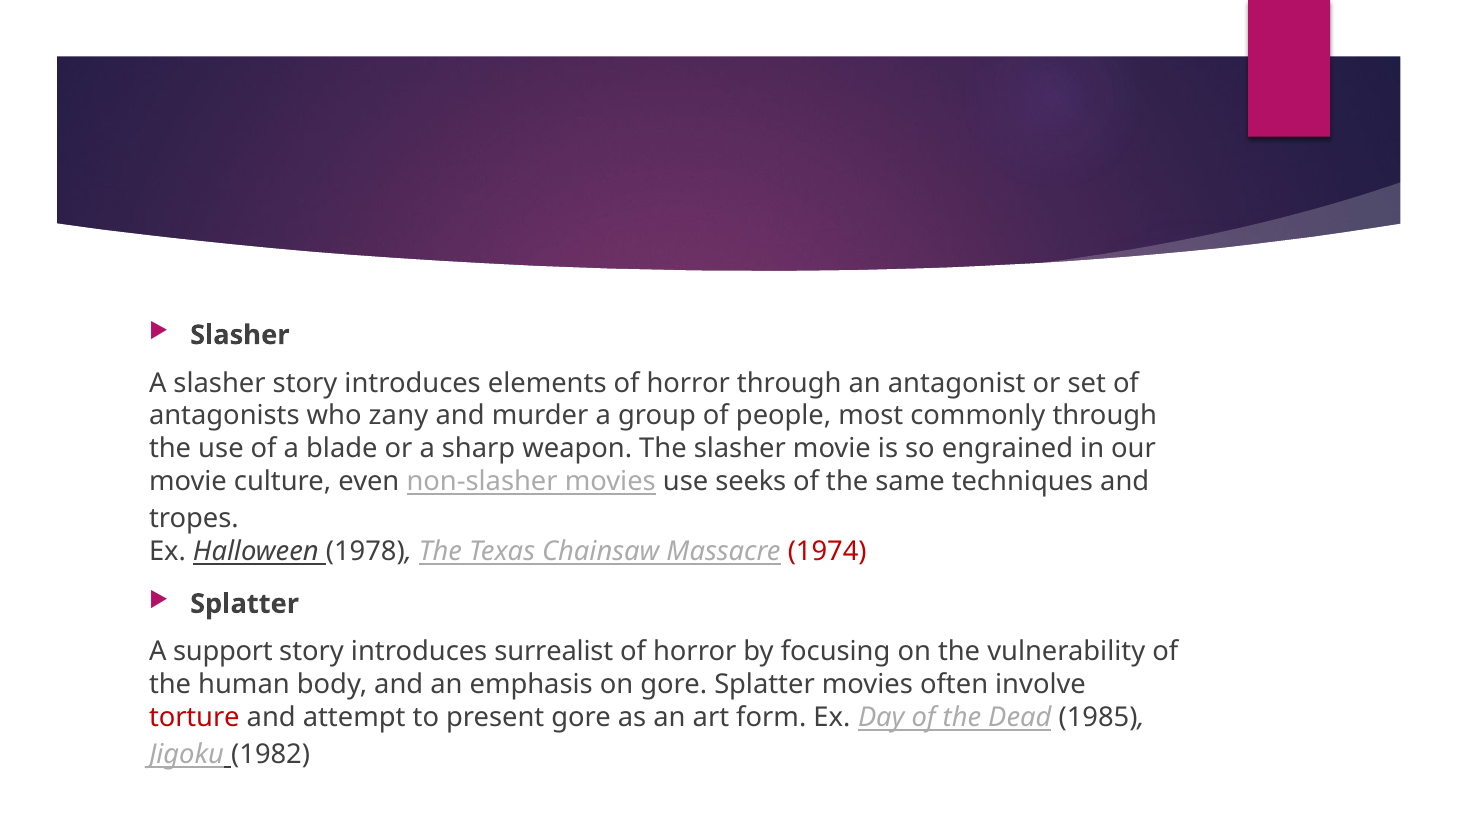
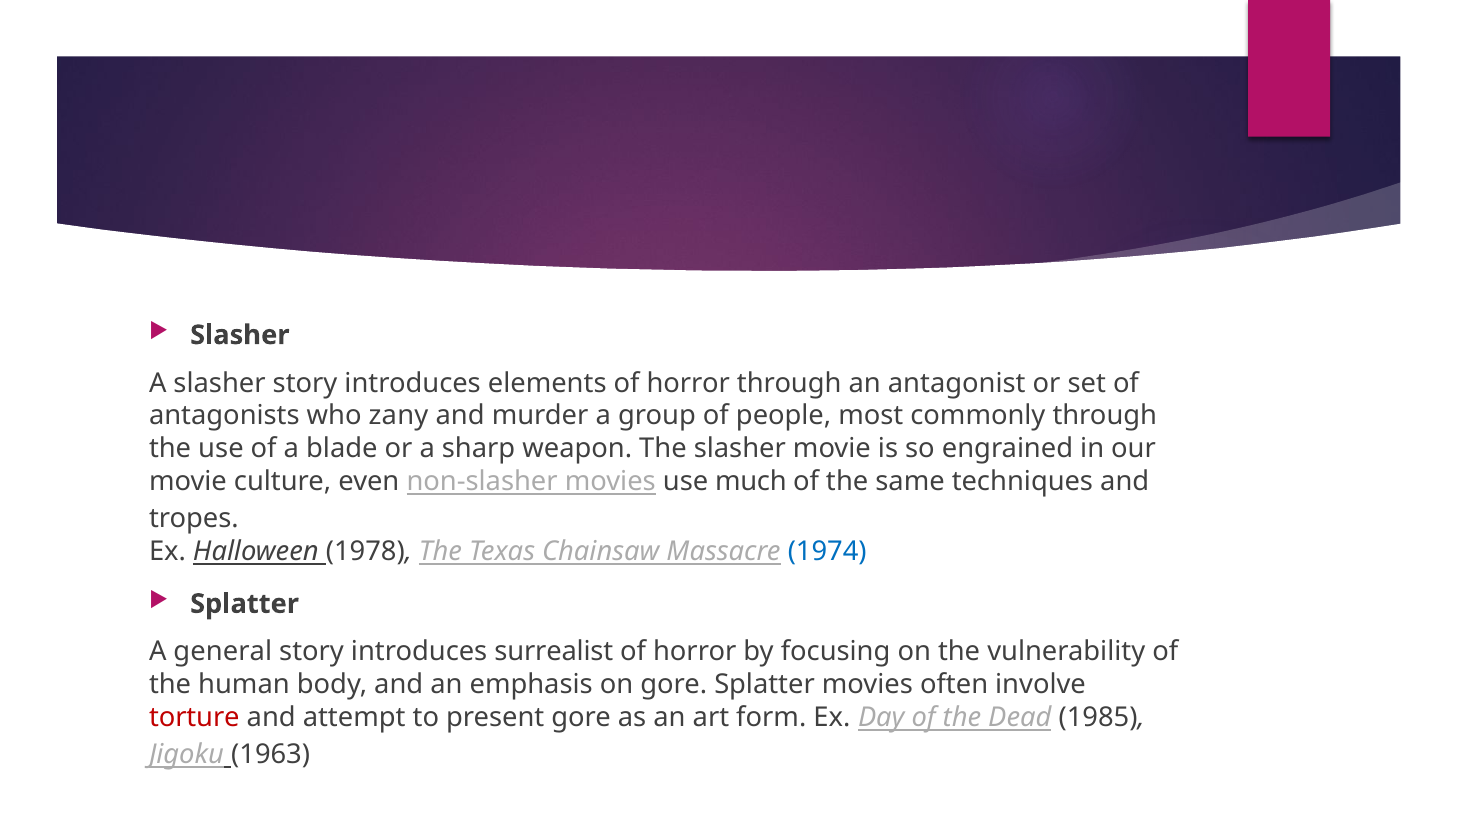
seeks: seeks -> much (751, 482)
1974 colour: red -> blue (827, 552)
support: support -> general (223, 652)
1982: 1982 -> 1963 (271, 755)
